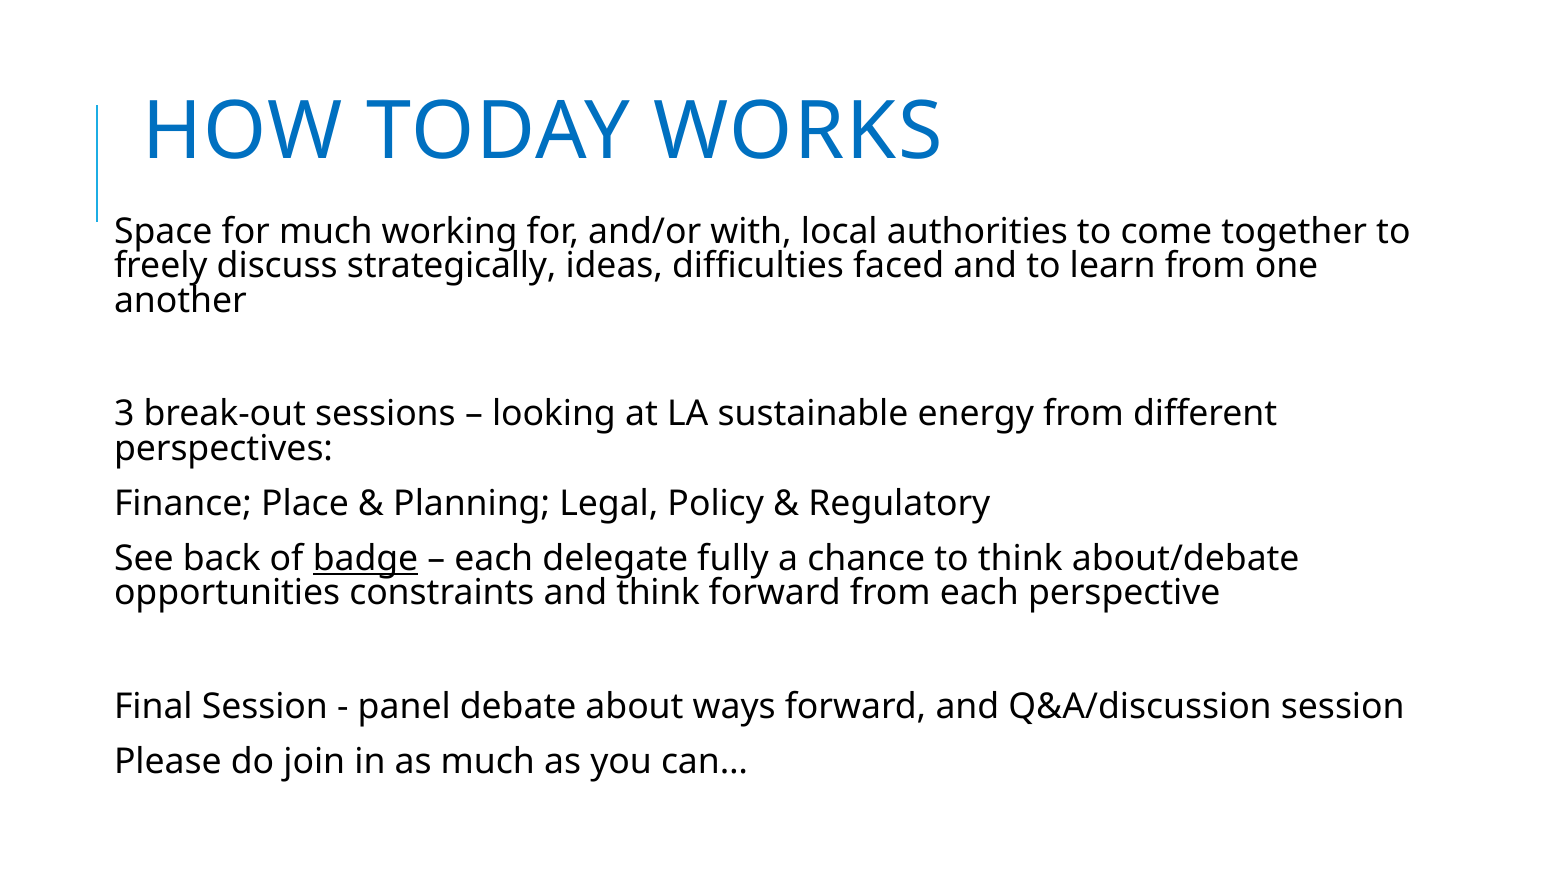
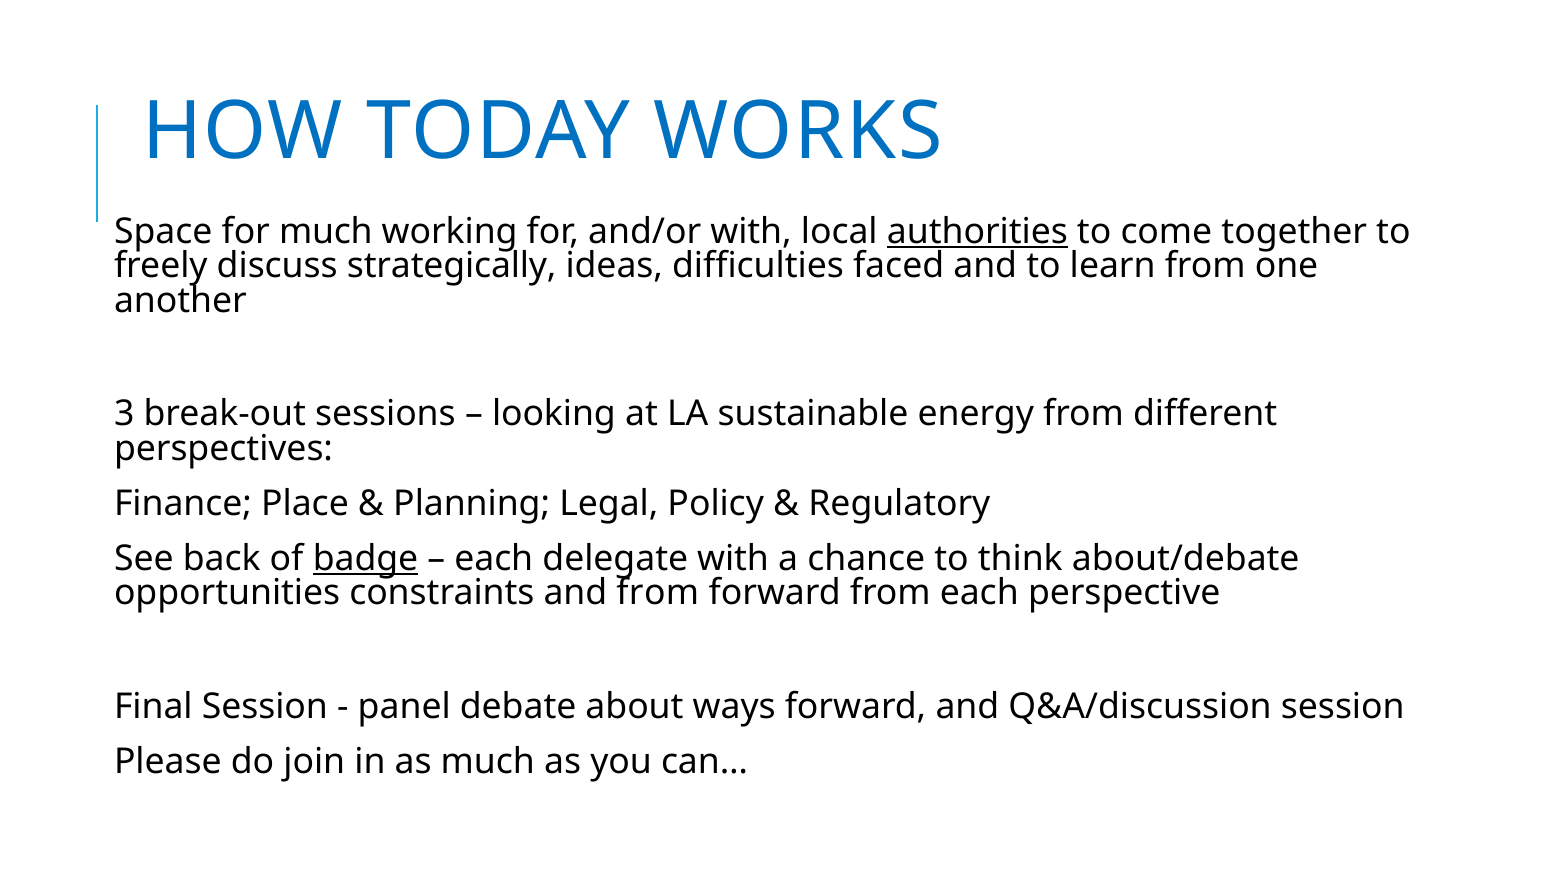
authorities underline: none -> present (977, 231)
delegate fully: fully -> with (733, 558)
and think: think -> from (658, 593)
